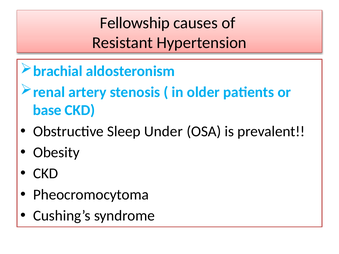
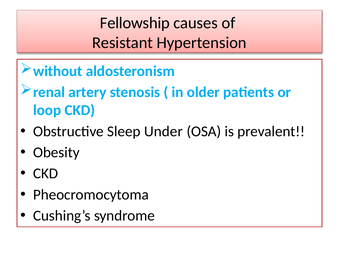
brachial: brachial -> without (58, 71)
base: base -> loop (47, 110)
